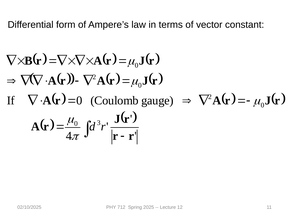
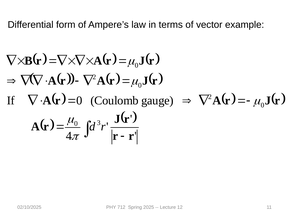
constant: constant -> example (245, 25)
